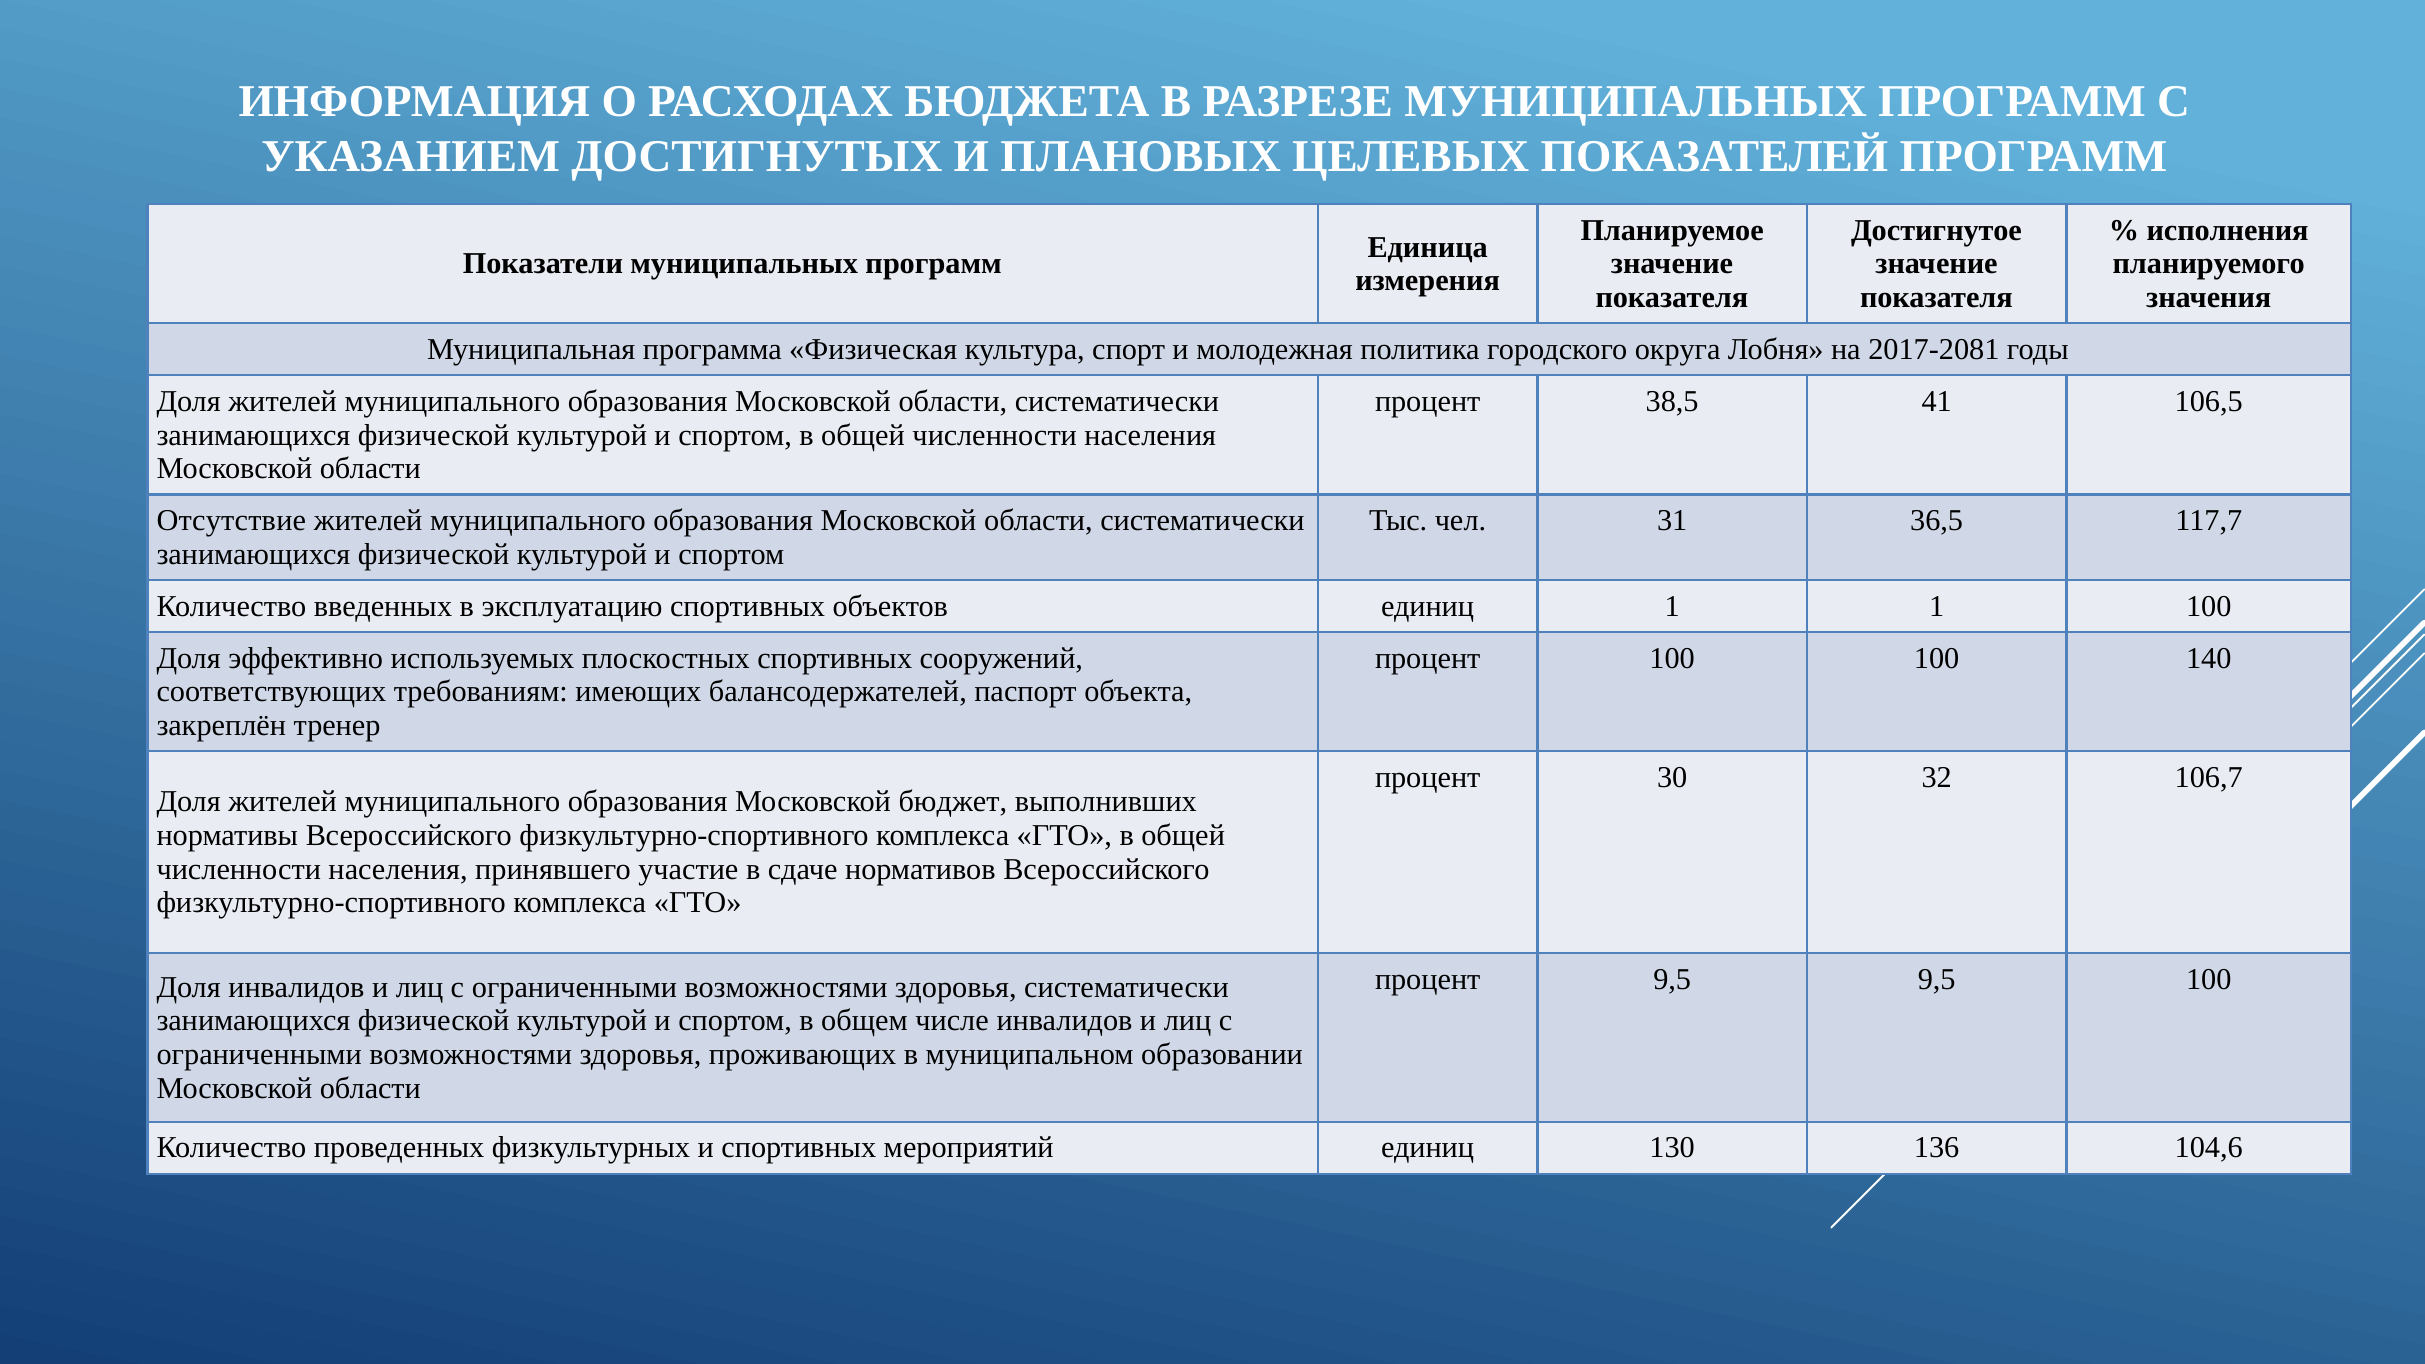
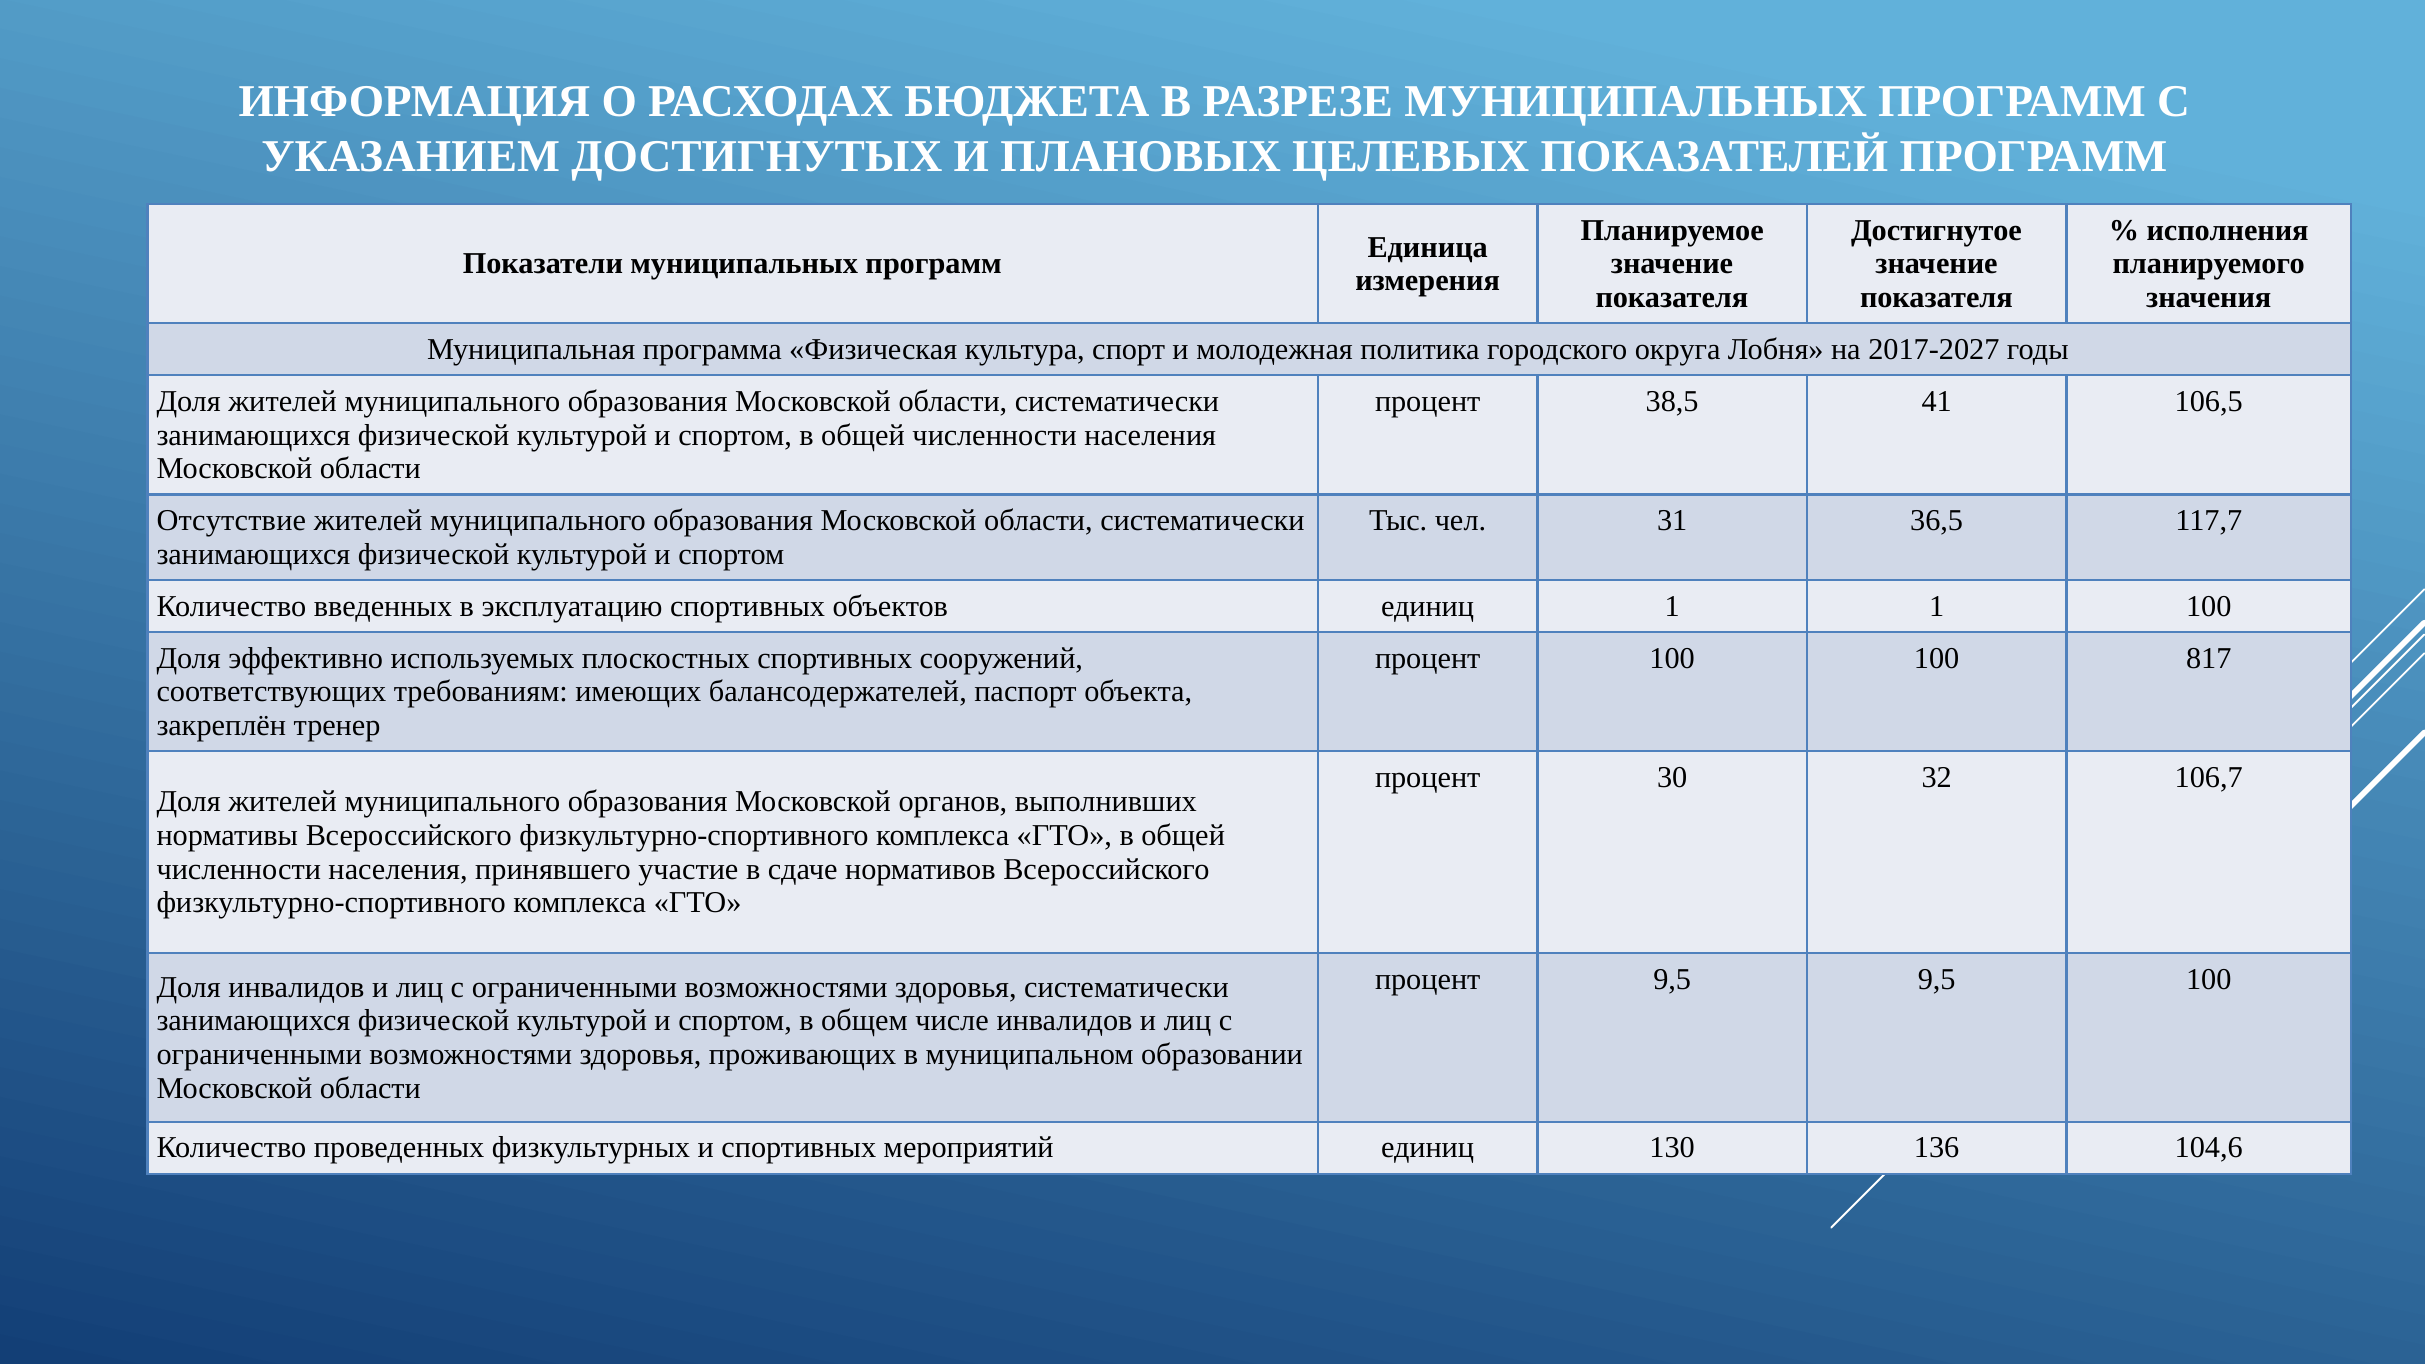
2017-2081: 2017-2081 -> 2017-2027 (1934, 350)
140: 140 -> 817 (2209, 658)
бюджет: бюджет -> органов (953, 802)
